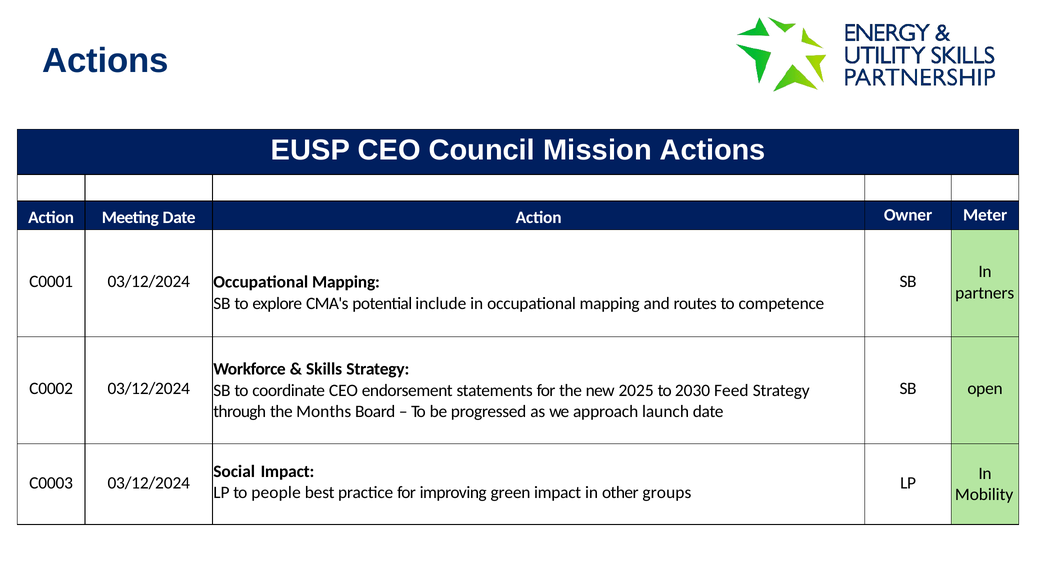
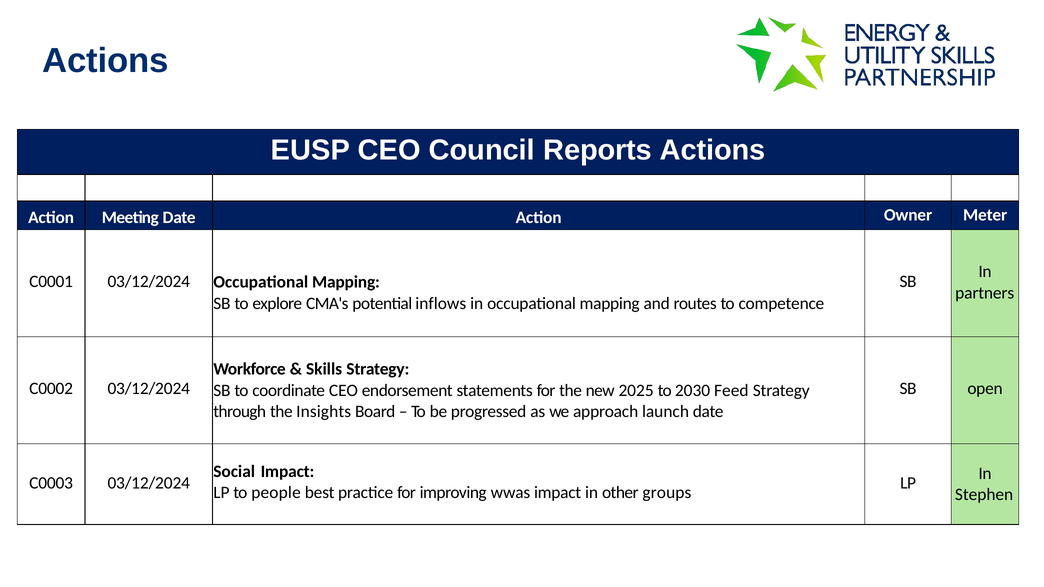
Mission: Mission -> Reports (598, 150)
include: include -> inflows (441, 304)
Months: Months -> Insights (324, 412)
green: green -> wwas (511, 493)
Mobility: Mobility -> Stephen (984, 495)
